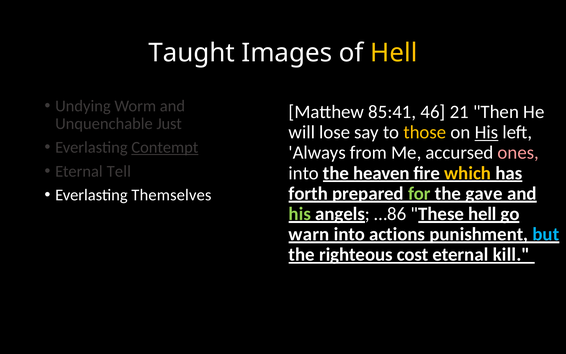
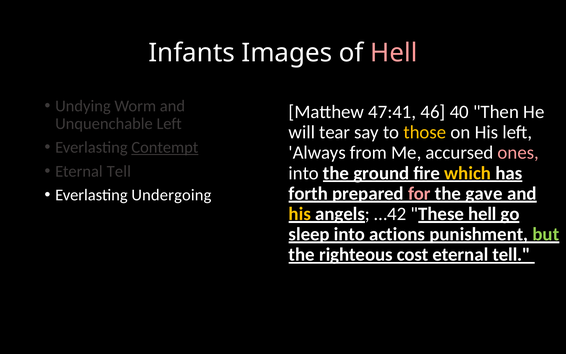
Taught: Taught -> Infants (192, 53)
Hell colour: yellow -> pink (394, 53)
85:41: 85:41 -> 47:41 (392, 112)
21: 21 -> 40 (459, 112)
Unquenchable Just: Just -> Left (169, 124)
lose: lose -> tear (335, 132)
His underline: present -> none (486, 132)
heaven: heaven -> ground (381, 173)
for colour: light green -> pink (419, 193)
Themselves: Themselves -> Undergoing (171, 195)
his colour: light green -> yellow (300, 214)
…86: …86 -> …42 (390, 214)
warn: warn -> sleep (309, 234)
but colour: light blue -> light green (546, 234)
kill: kill -> tell (511, 254)
